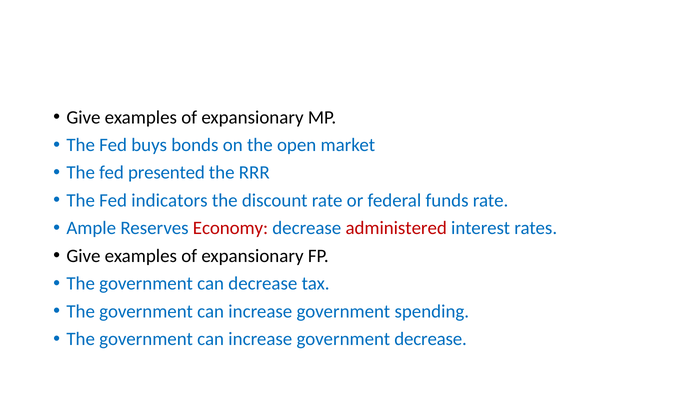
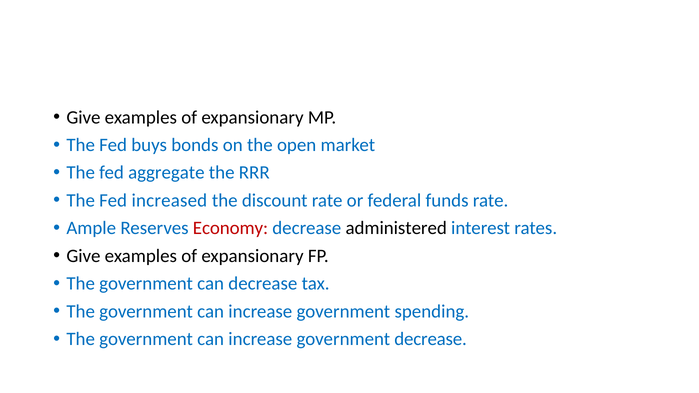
presented: presented -> aggregate (166, 173)
indicators: indicators -> increased (169, 201)
administered colour: red -> black (396, 228)
